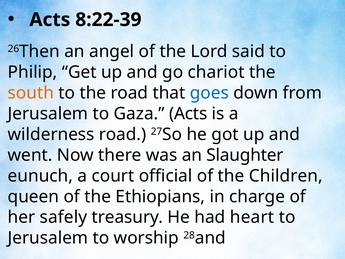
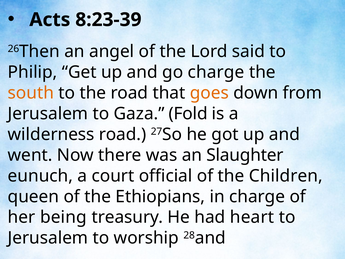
8:22-39: 8:22-39 -> 8:23-39 (108, 20)
go chariot: chariot -> charge (216, 72)
goes colour: blue -> orange (209, 93)
Gaza Acts: Acts -> Fold (188, 114)
safely: safely -> being (63, 217)
